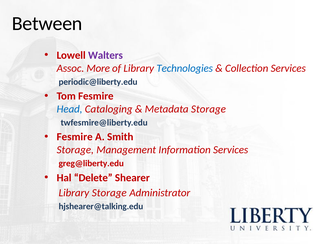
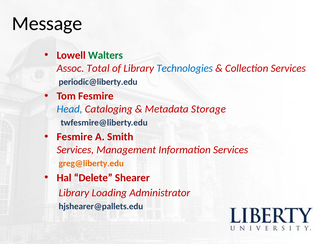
Between: Between -> Message (47, 24)
Walters colour: purple -> green (105, 55)
More: More -> Total (98, 68)
Storage: Storage -> Services (75, 150)
greg@liberty.edu colour: red -> orange (91, 164)
Library Storage: Storage -> Loading (109, 193)
hjshearer@talking.edu: hjshearer@talking.edu -> hjshearer@pallets.edu (101, 207)
